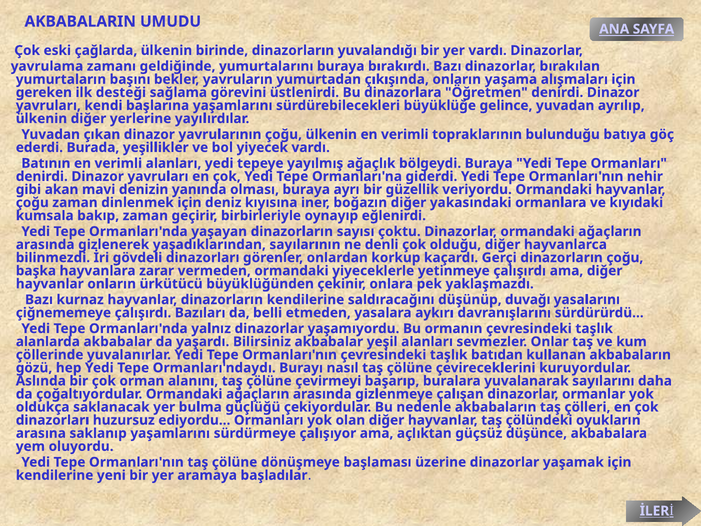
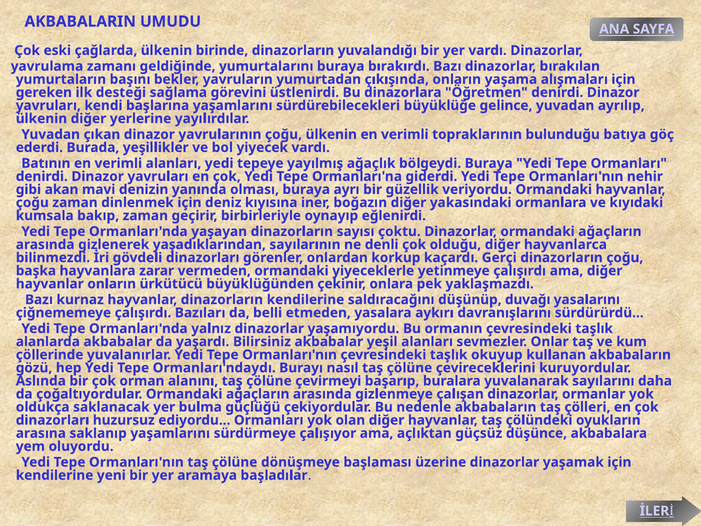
batıdan: batıdan -> okuyup (497, 355)
